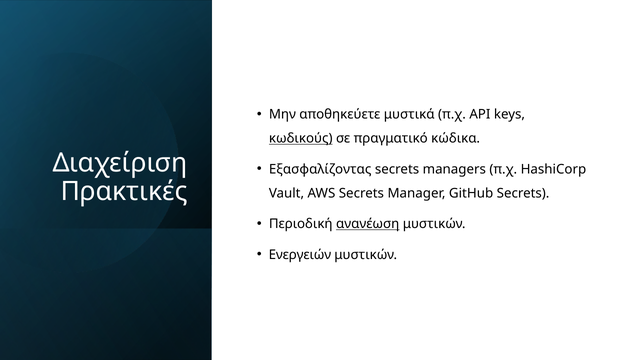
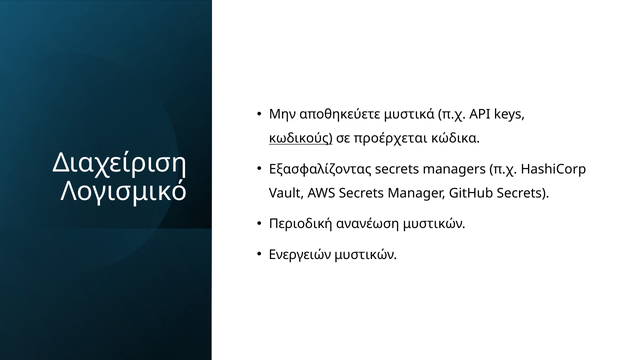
πραγματικό: πραγματικό -> προέρχεται (391, 138)
Πρακτικές: Πρακτικές -> Λογισμικό (124, 191)
ανανέωση underline: present -> none (368, 224)
